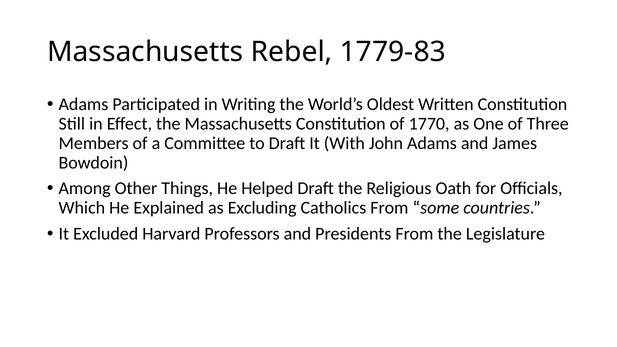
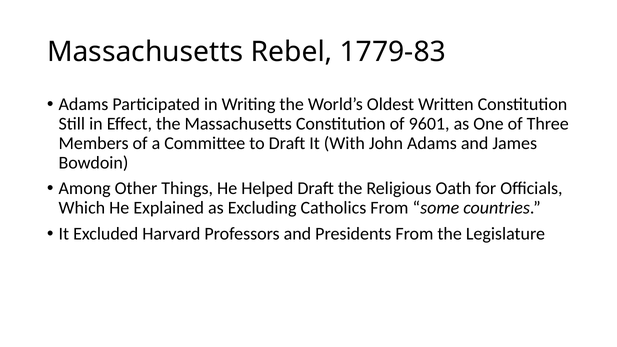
1770: 1770 -> 9601 (429, 124)
